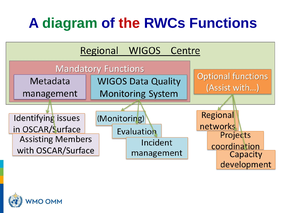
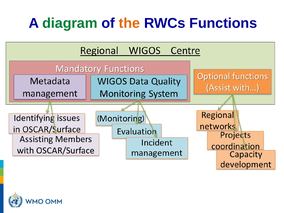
the colour: red -> orange (129, 23)
